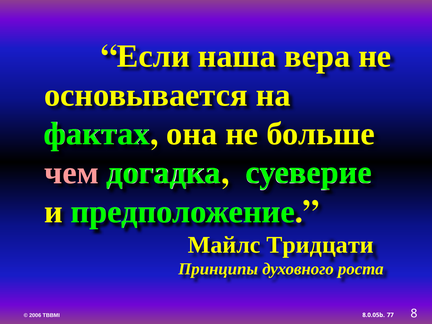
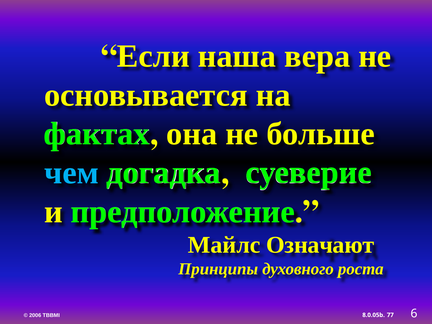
чем colour: pink -> light blue (71, 173)
Тридцати: Тридцати -> Означают (320, 245)
8: 8 -> 6 (414, 313)
